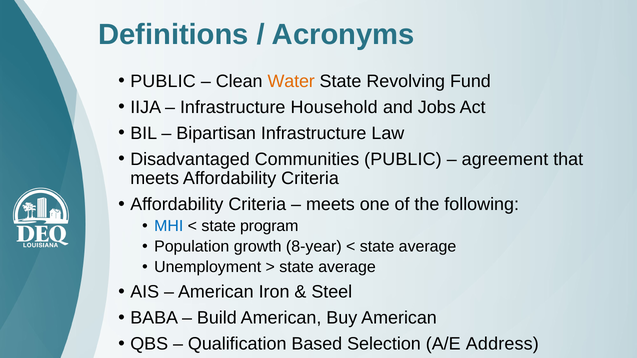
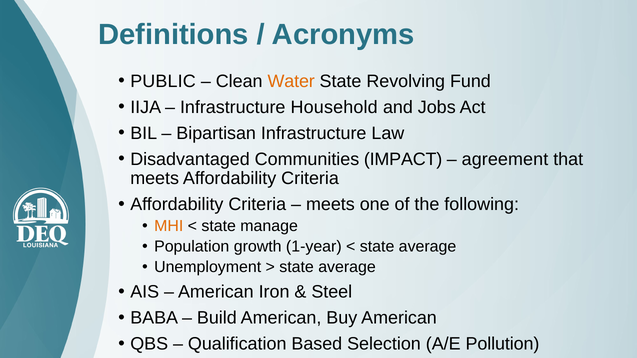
Communities PUBLIC: PUBLIC -> IMPACT (403, 159)
MHI colour: blue -> orange (169, 226)
program: program -> manage (269, 226)
8-year: 8-year -> 1-year (314, 247)
Address: Address -> Pollution (502, 344)
